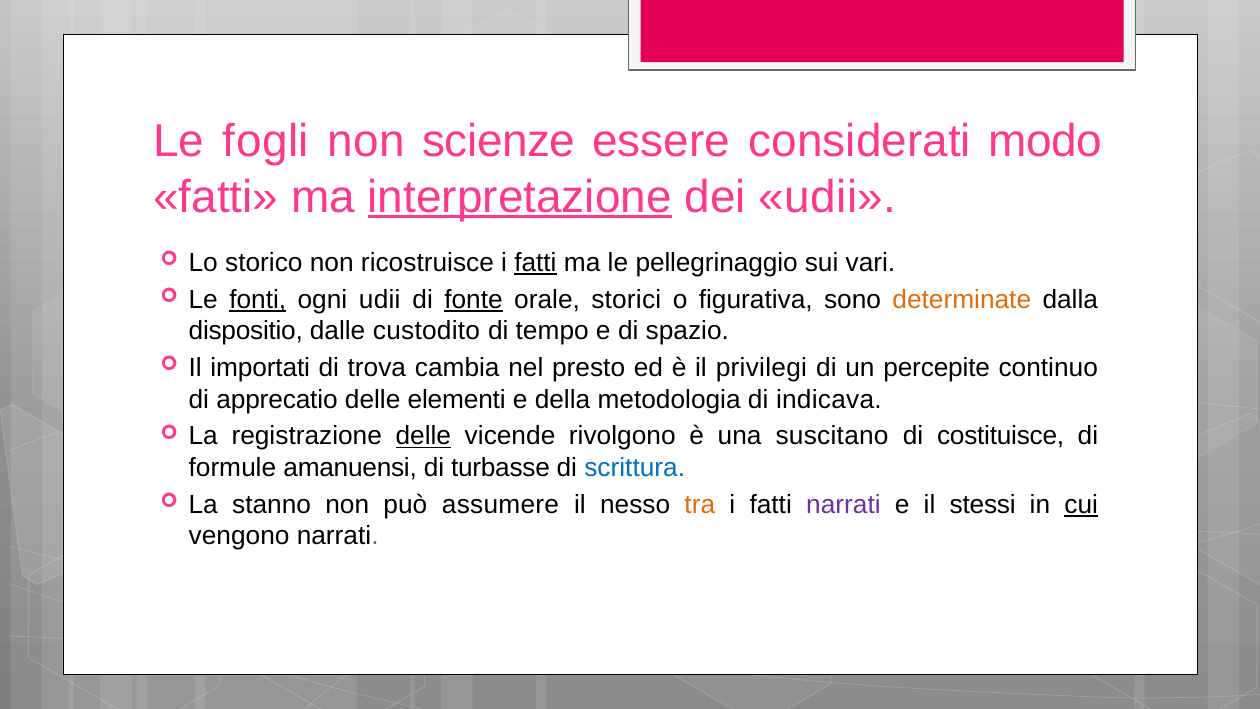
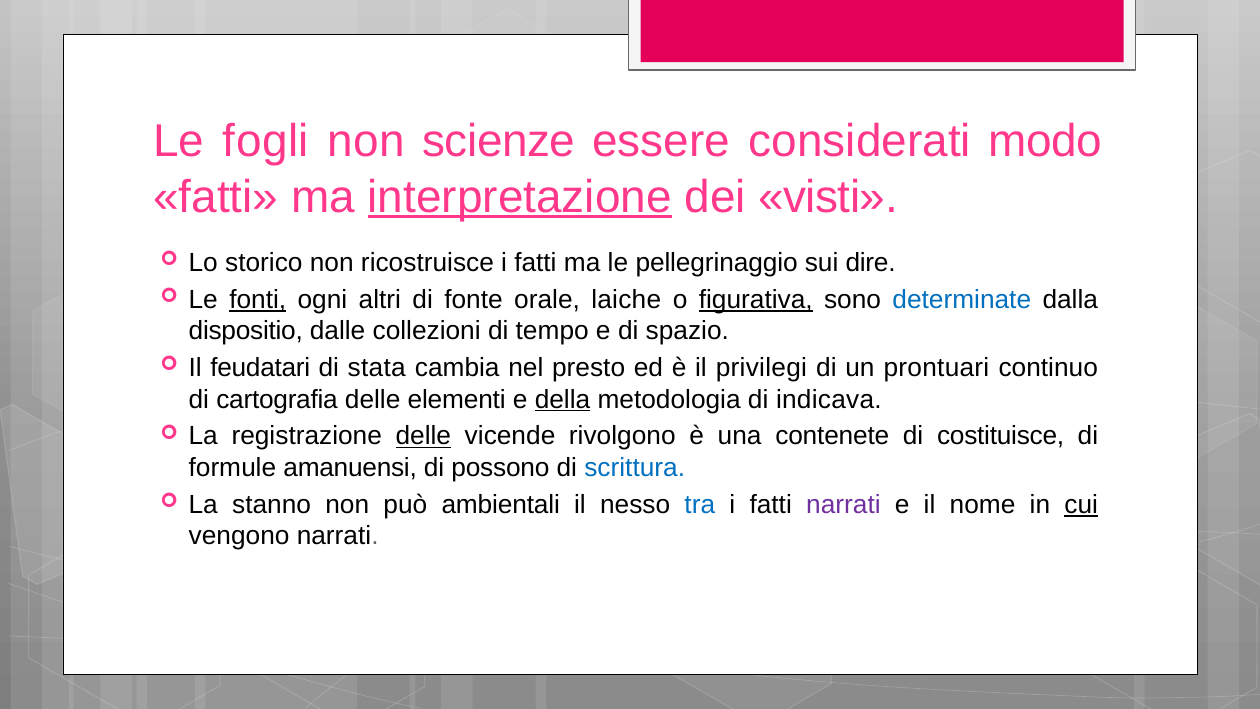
dei udii: udii -> visti (828, 197)
fatti underline: present -> none (535, 263)
vari: vari -> dire (871, 263)
ogni udii: udii -> altri (380, 299)
fonte underline: present -> none (474, 299)
storici: storici -> laiche (626, 299)
figurativa underline: none -> present (756, 299)
determinate colour: orange -> blue (962, 299)
custodito: custodito -> collezioni (427, 331)
importati: importati -> feudatari (260, 368)
trova: trova -> stata (377, 368)
percepite: percepite -> prontuari (936, 368)
apprecatio: apprecatio -> cartografia (277, 399)
della underline: none -> present (563, 399)
suscitano: suscitano -> contenete (832, 436)
turbasse: turbasse -> possono (500, 468)
assumere: assumere -> ambientali (501, 504)
tra colour: orange -> blue (700, 504)
stessi: stessi -> nome (983, 504)
